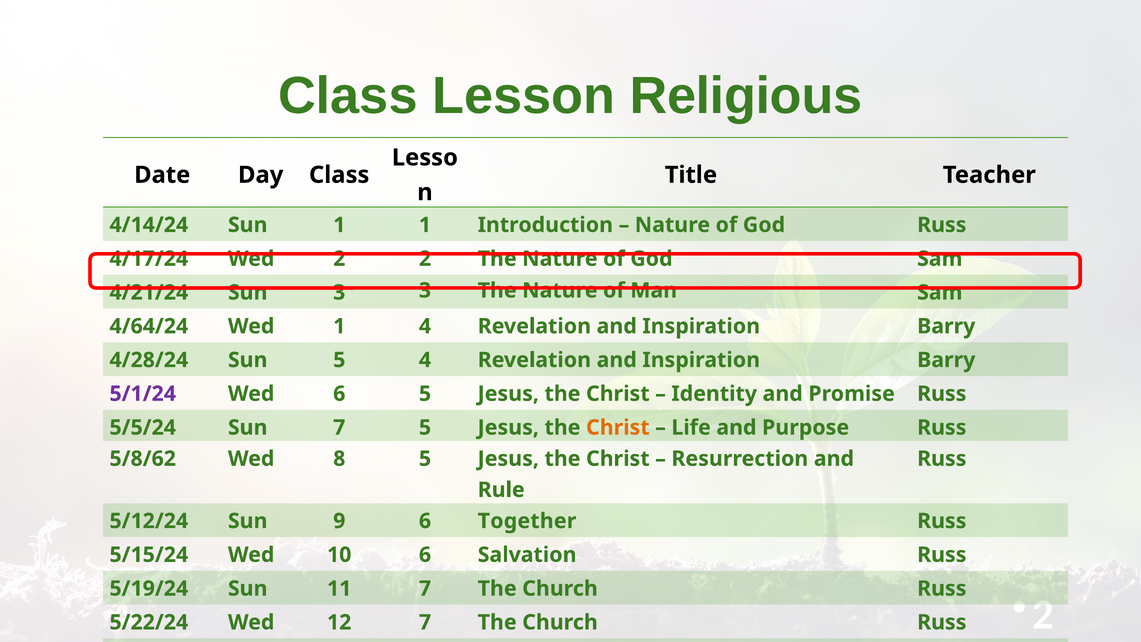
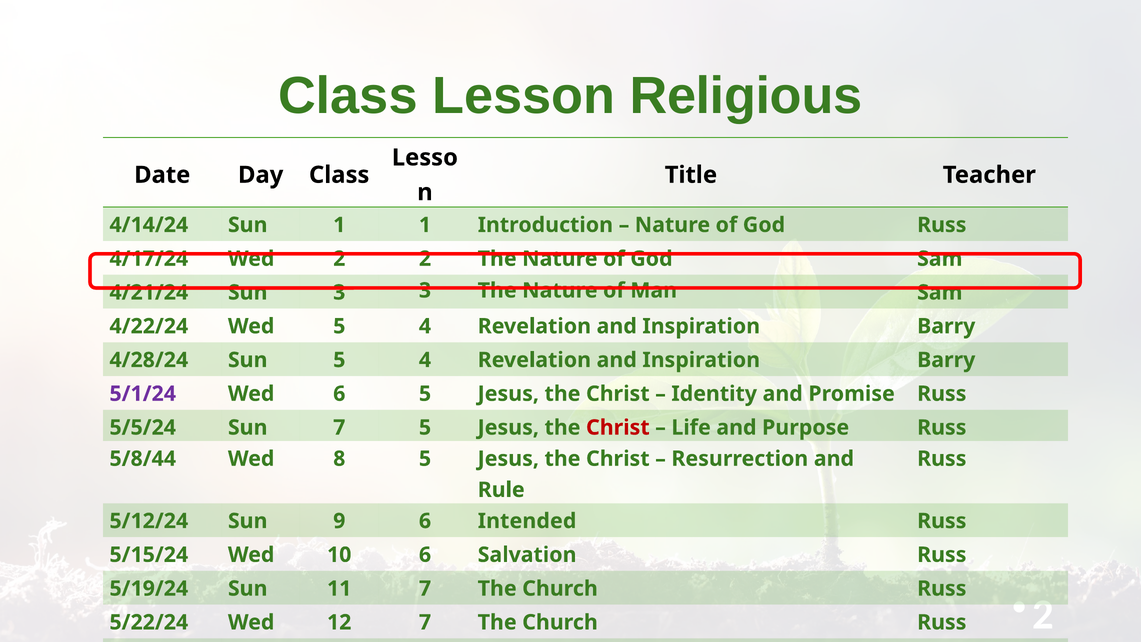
4/64/24: 4/64/24 -> 4/22/24 (149, 326)
Wed 1: 1 -> 5 (339, 326)
Christ colour: orange -> red (618, 427)
5/8/62: 5/8/62 -> 5/8/44 (143, 459)
Together: Together -> Intended (527, 521)
